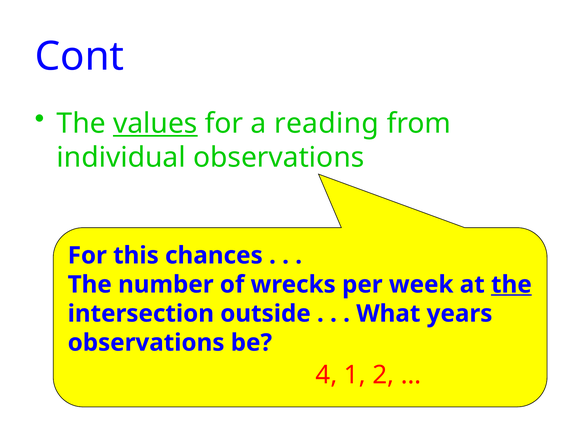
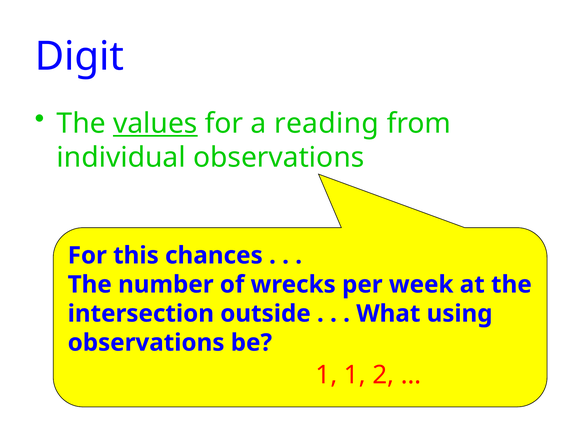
Cont: Cont -> Digit (80, 57)
the underline: present -> none (511, 284)
years: years -> using (460, 313)
4: 4 -> 1 (326, 375)
